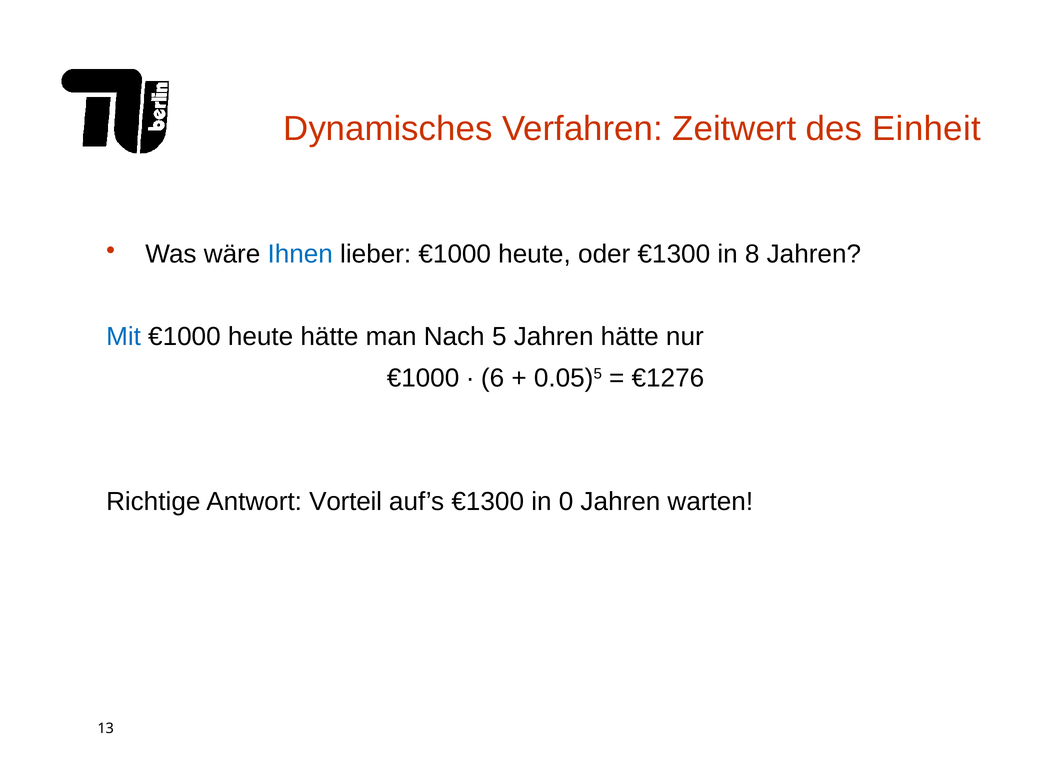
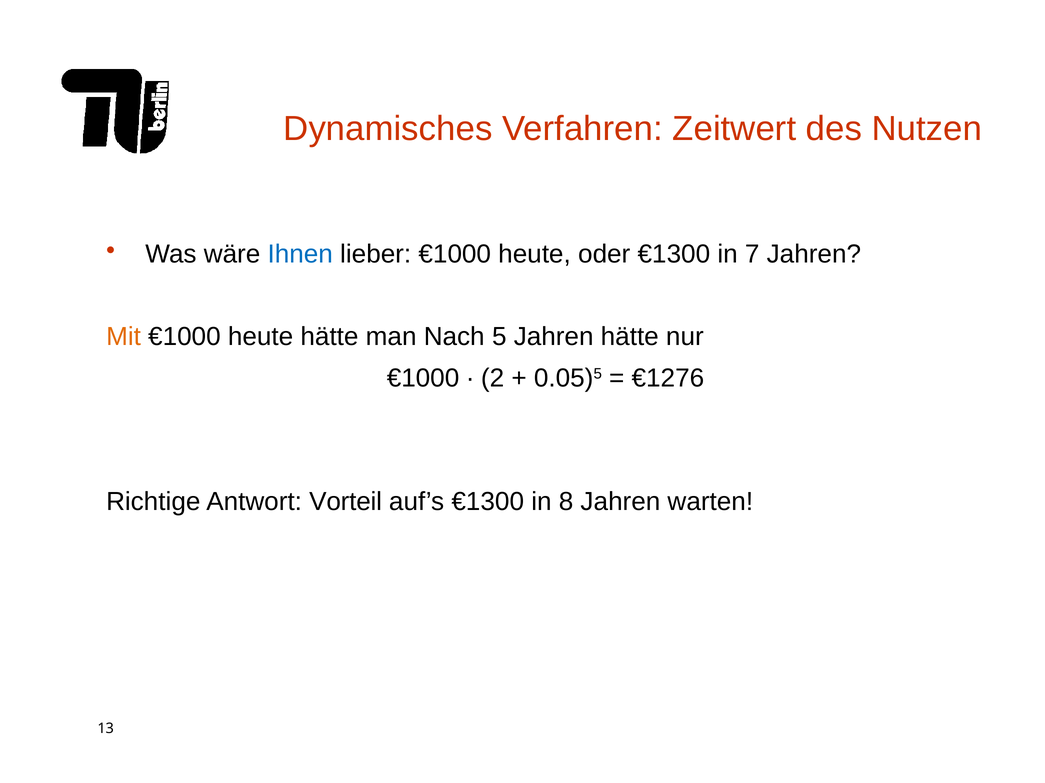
Einheit: Einheit -> Nutzen (927, 129)
8: 8 -> 7 (752, 255)
Mit colour: blue -> orange (124, 337)
6: 6 -> 2 (493, 378)
0: 0 -> 8 (566, 502)
